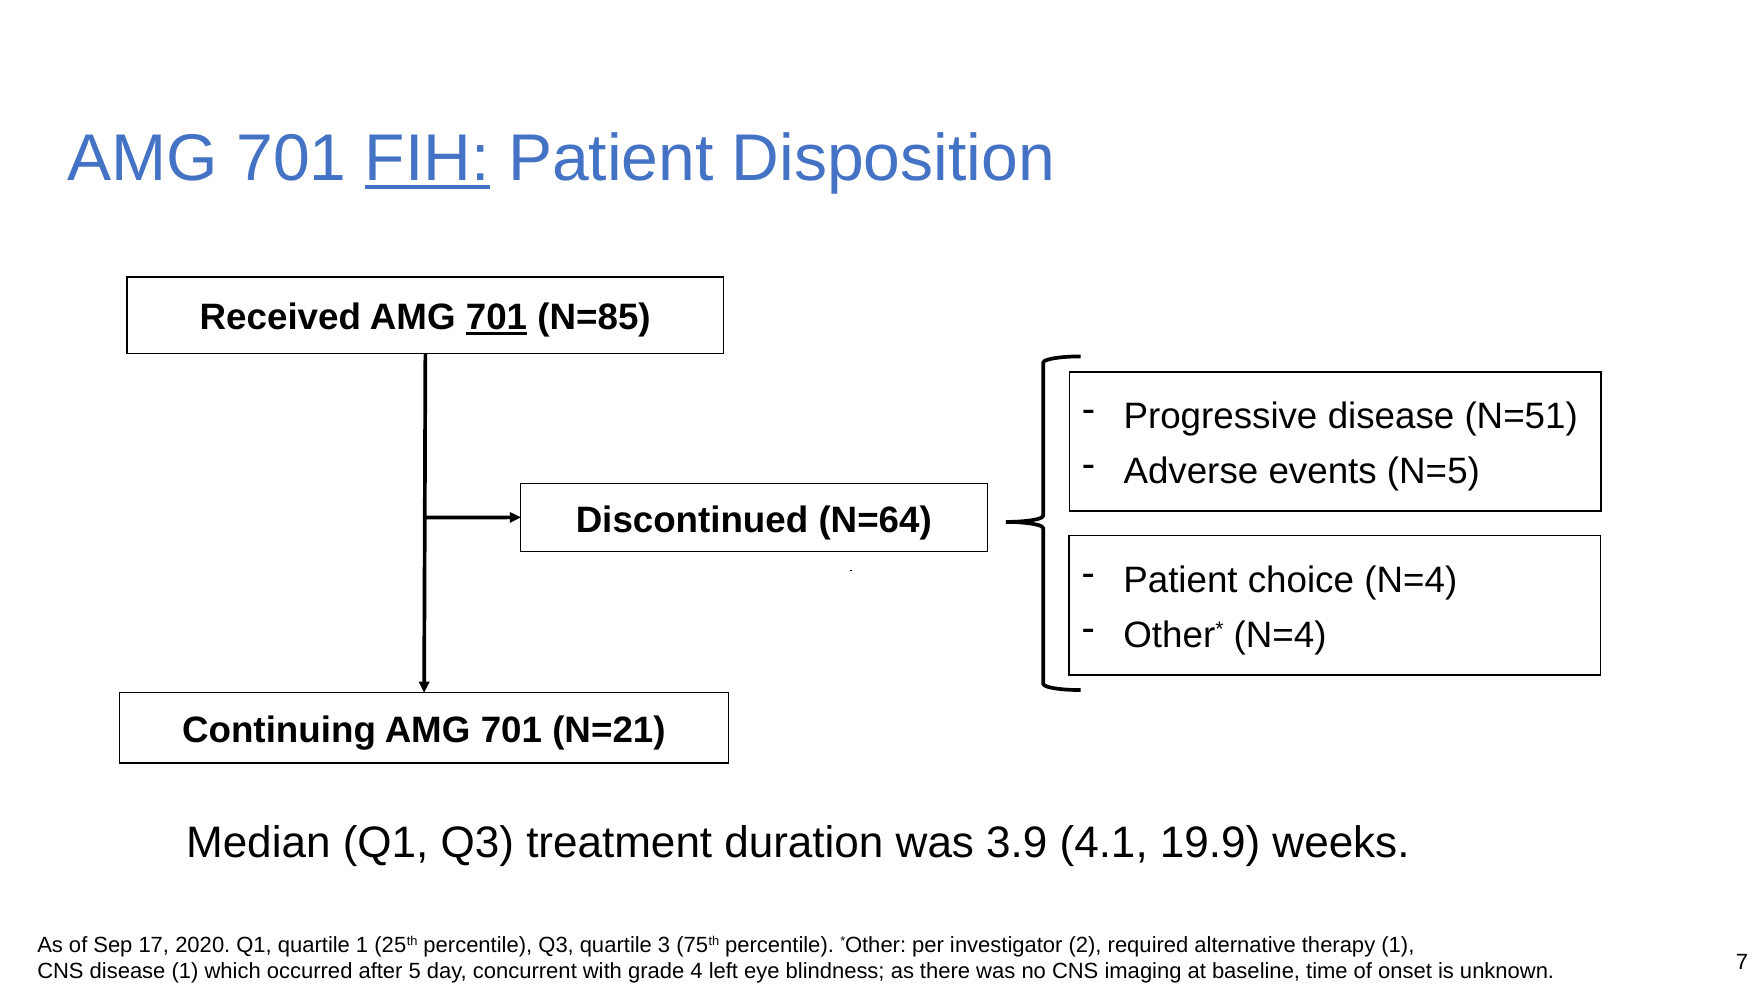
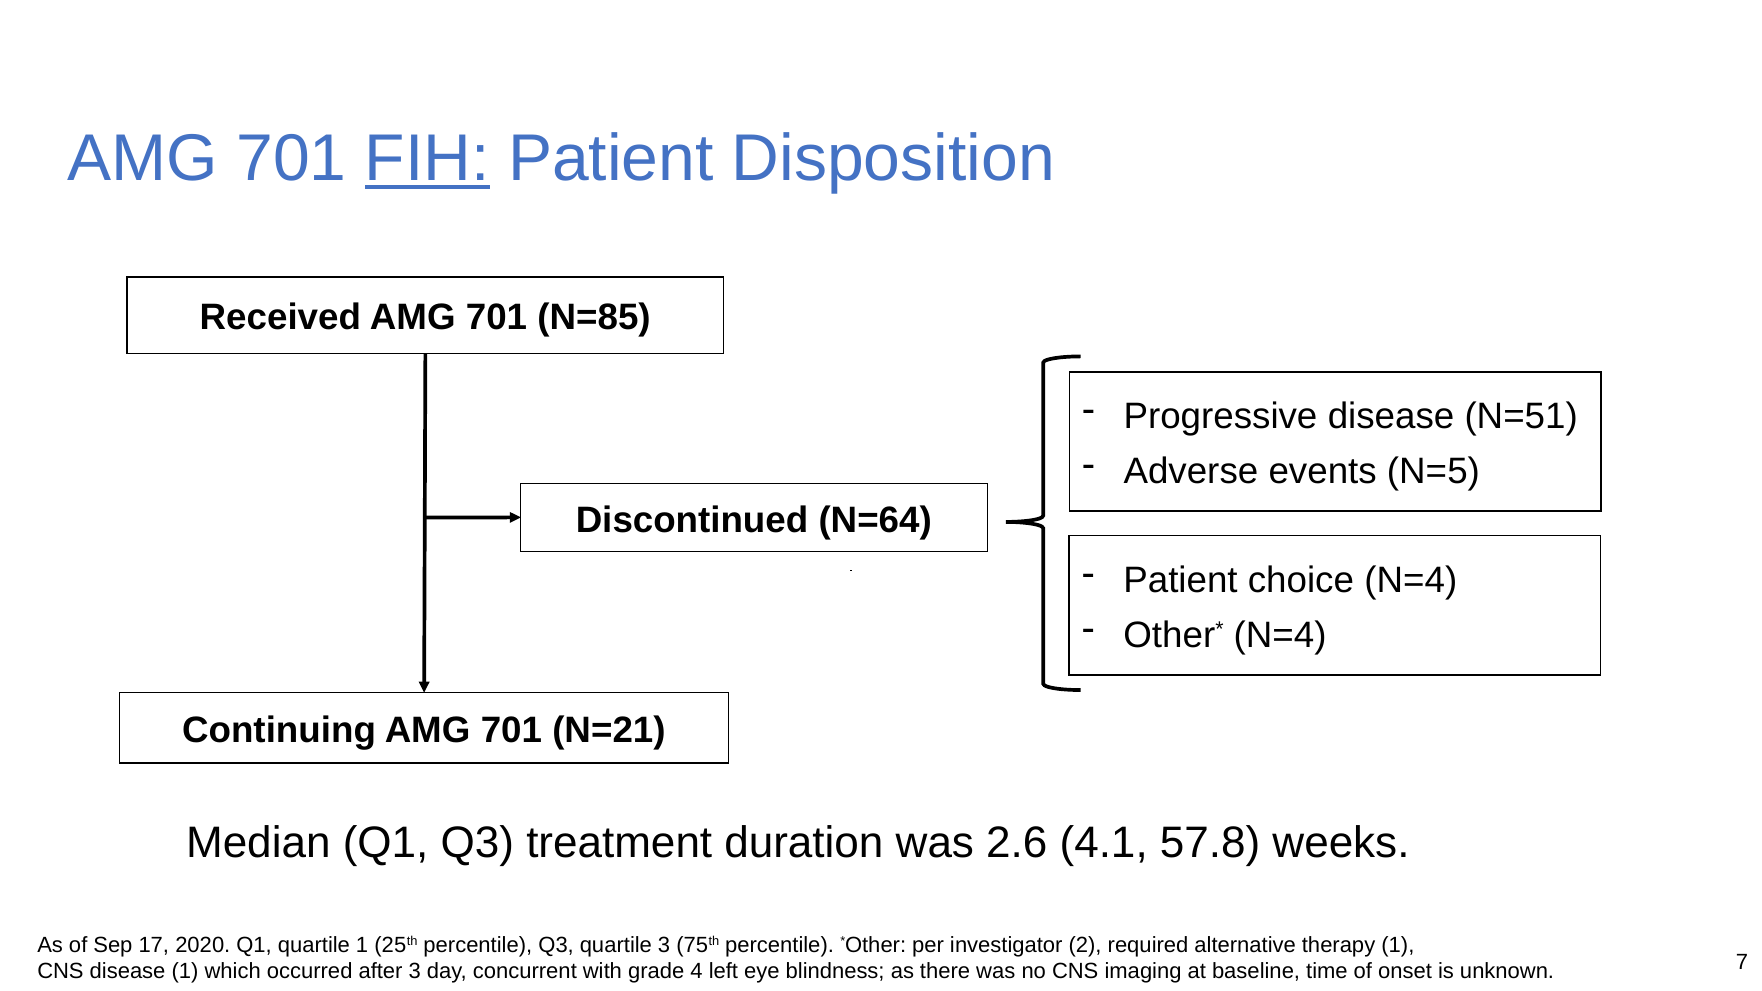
701 underline: present -> none (496, 318)
3.9: 3.9 -> 2.6 (1017, 843)
19.9: 19.9 -> 57.8 (1210, 843)
after 5: 5 -> 3 (415, 971)
